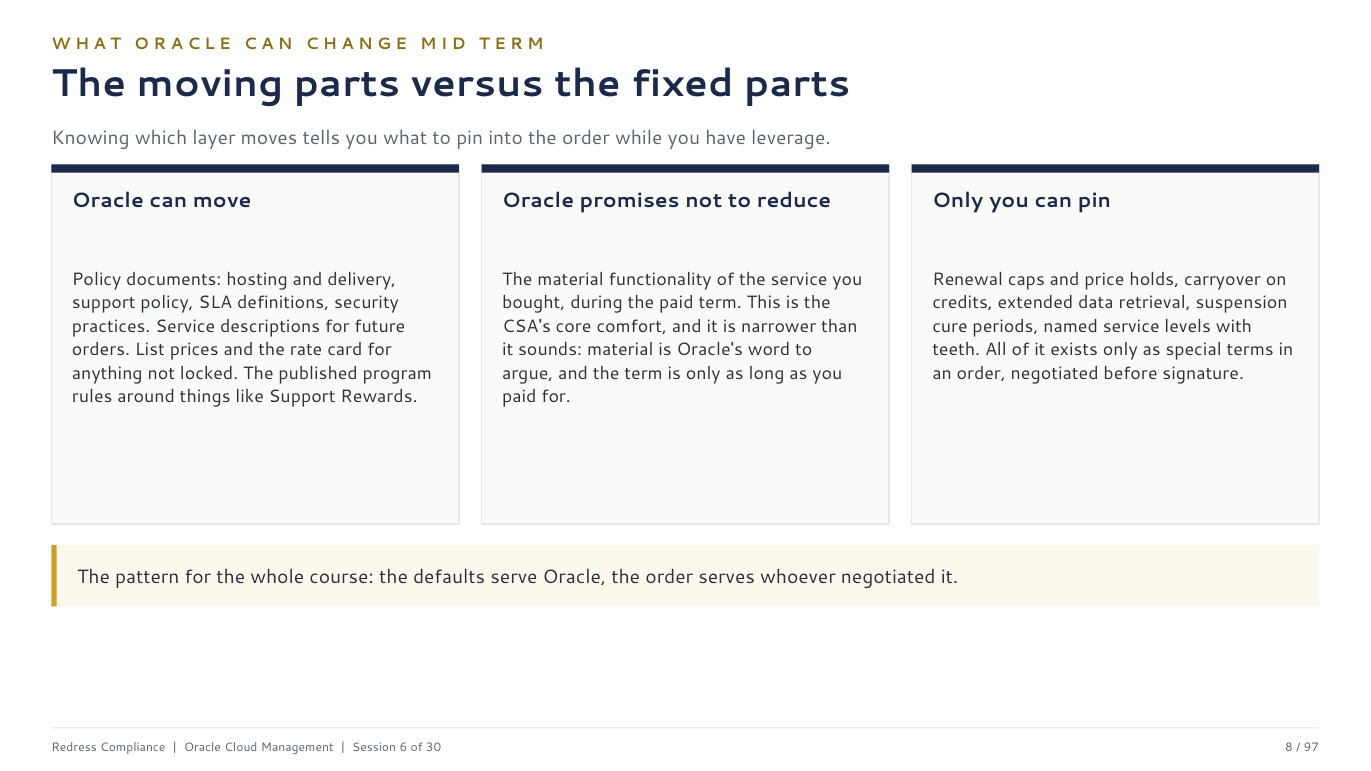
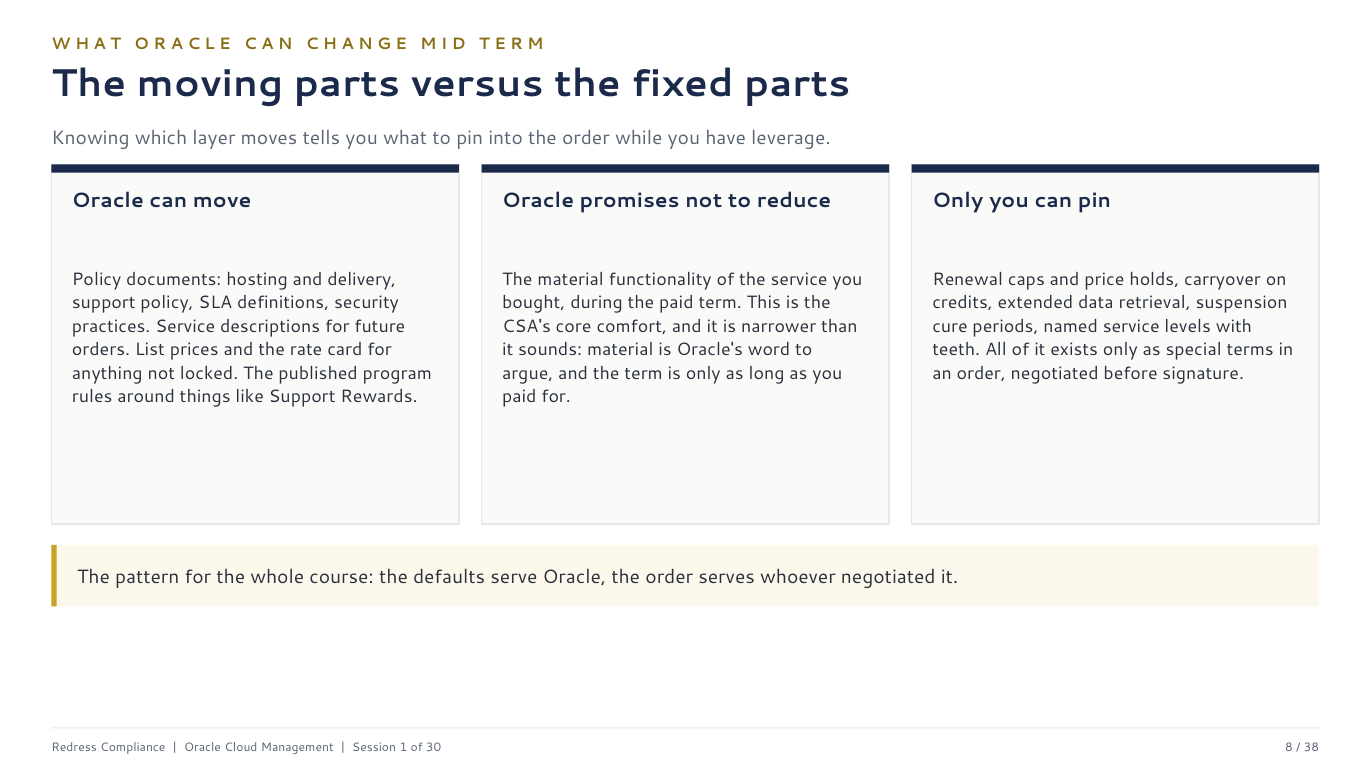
6: 6 -> 1 (403, 747)
97: 97 -> 38 (1311, 747)
